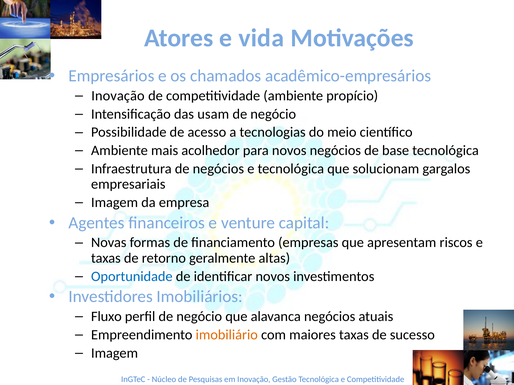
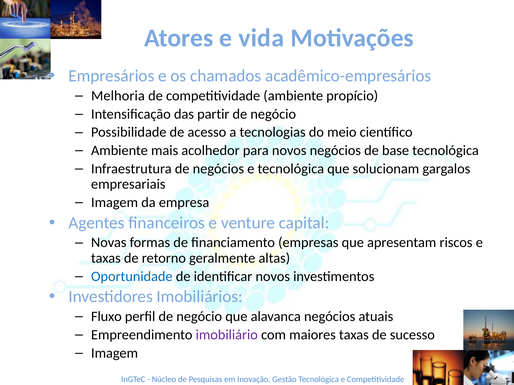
Inovação: Inovação -> Melhoria (118, 96)
usam: usam -> partir (213, 114)
imobiliário colour: orange -> purple (227, 335)
